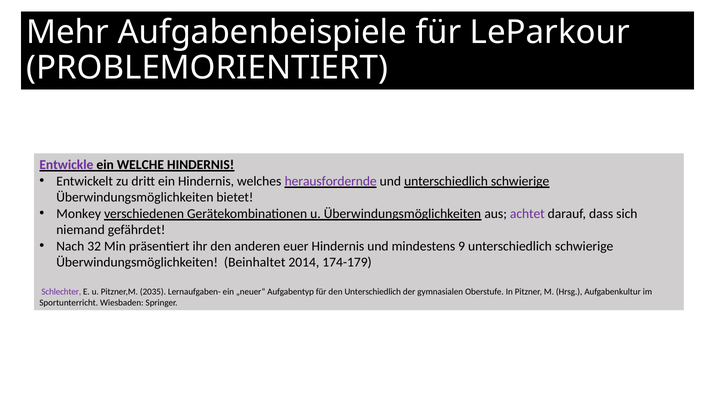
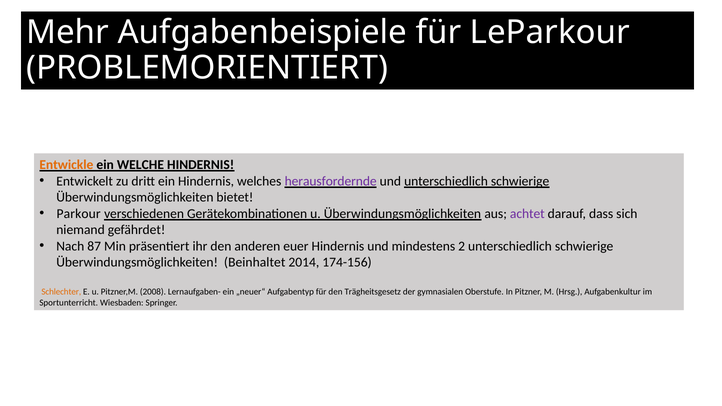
Entwickle colour: purple -> orange (66, 165)
Monkey: Monkey -> Parkour (79, 214)
32: 32 -> 87 (94, 246)
9: 9 -> 2 (462, 246)
174-179: 174-179 -> 174-156 (347, 263)
Schlechter colour: purple -> orange (61, 292)
2035: 2035 -> 2008 (153, 292)
den Unterschiedlich: Unterschiedlich -> Trägheitsgesetz (373, 292)
